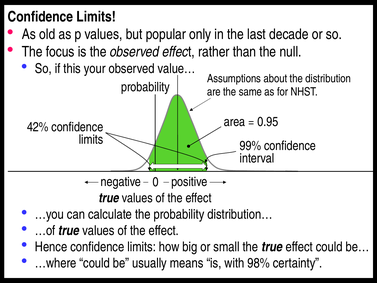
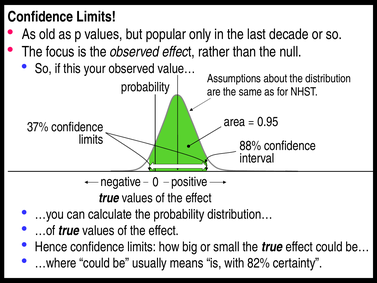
42%: 42% -> 37% (38, 127)
99%: 99% -> 88% (250, 146)
98%: 98% -> 82% (259, 263)
